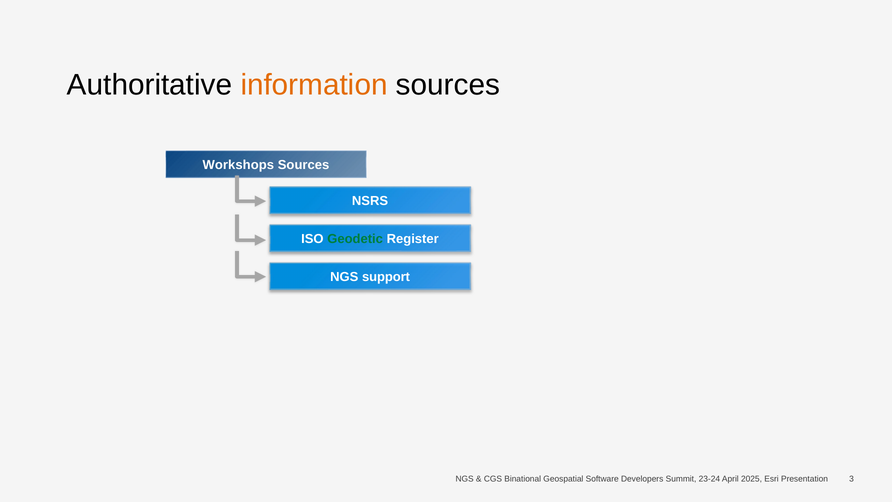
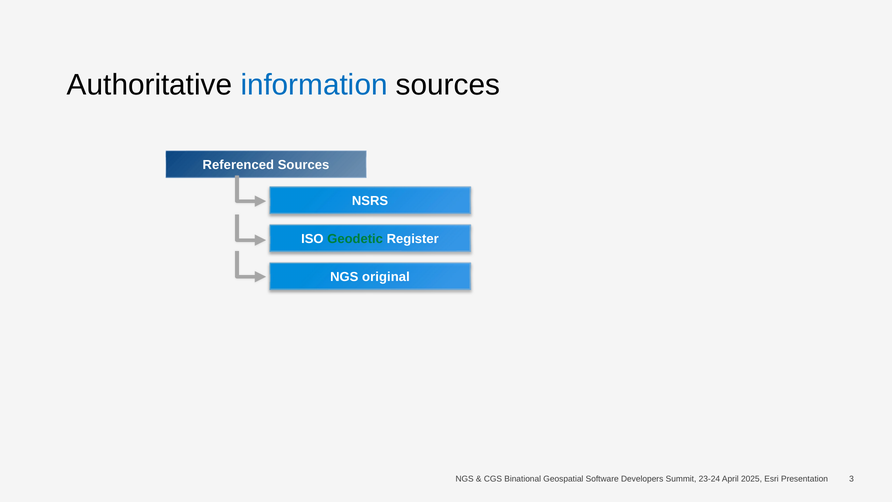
information colour: orange -> blue (314, 85)
Workshops: Workshops -> Referenced (238, 165)
support: support -> original (386, 277)
